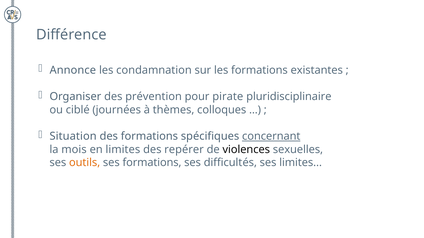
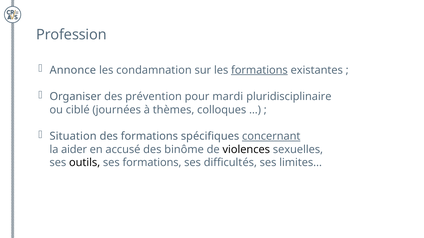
Différence: Différence -> Profession (71, 35)
formations underline: none -> present (259, 70)
pirate: pirate -> mardi (228, 97)
mois: mois -> aider (74, 150)
en limites: limites -> accusé (123, 150)
repérer: repérer -> binôme (184, 150)
outils colour: orange -> black (85, 163)
